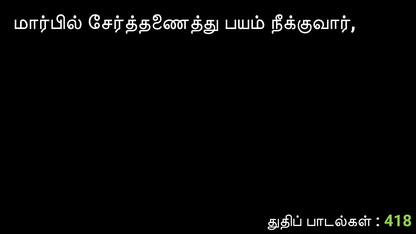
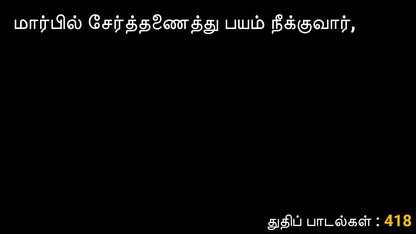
418 colour: light green -> yellow (398, 221)
